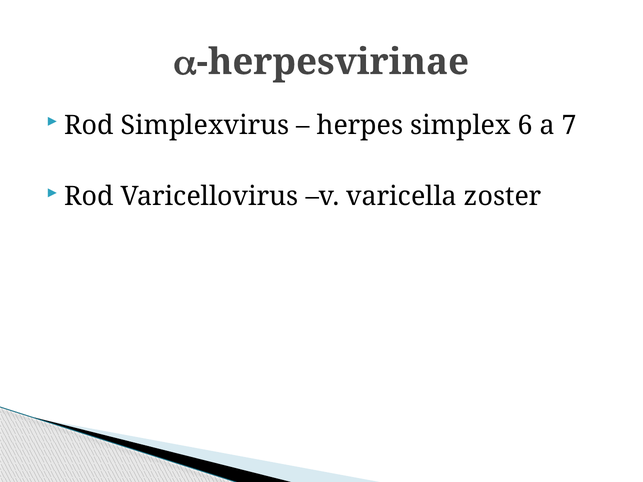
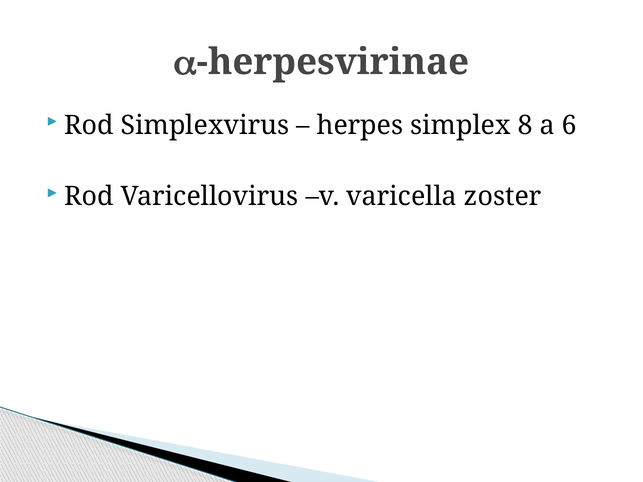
6: 6 -> 8 (525, 125)
7: 7 -> 6 (569, 125)
